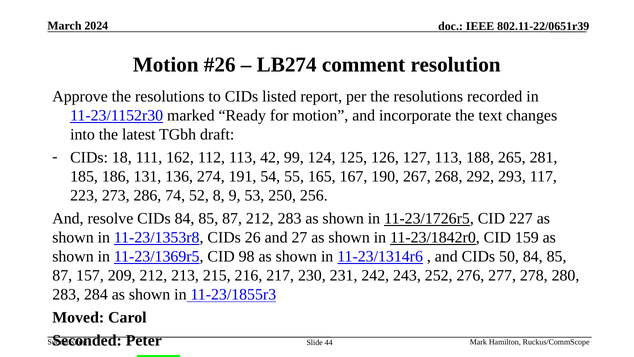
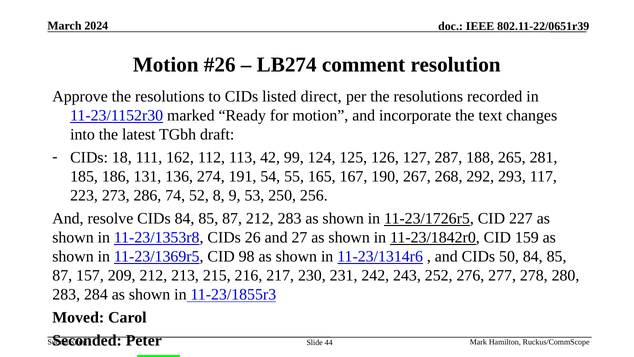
report: report -> direct (321, 96)
127 113: 113 -> 287 (448, 157)
